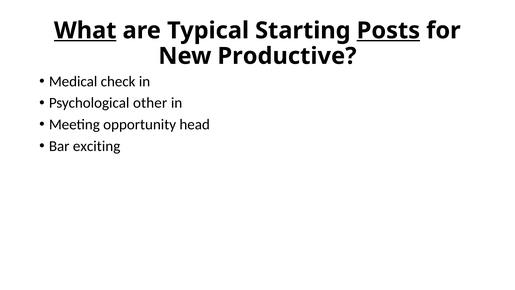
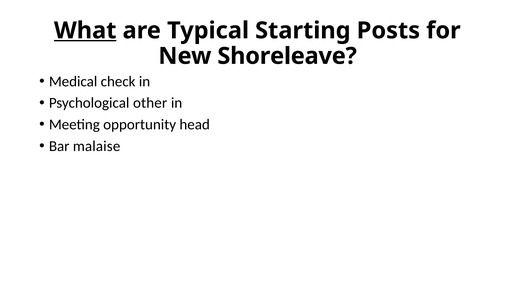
Posts underline: present -> none (388, 31)
Productive: Productive -> Shoreleave (287, 56)
exciting: exciting -> malaise (97, 146)
